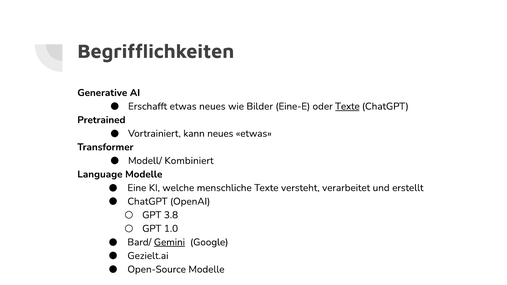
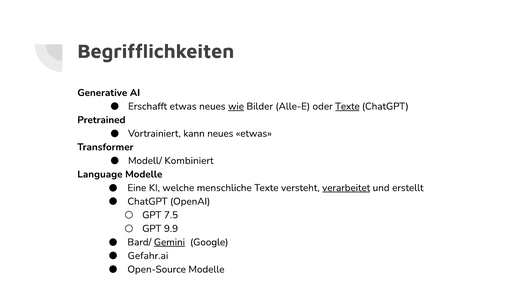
wie underline: none -> present (236, 106)
Eine-E: Eine-E -> Alle-E (293, 106)
verarbeitet underline: none -> present (346, 188)
3.8: 3.8 -> 7.5 (171, 215)
1.0: 1.0 -> 9.9 (171, 229)
Gezielt.ai: Gezielt.ai -> Gefahr.ai (148, 256)
